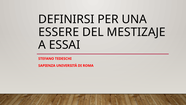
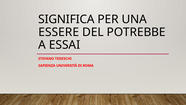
DEFINIRSI: DEFINIRSI -> SIGNIFICA (66, 19)
MESTIZAJE: MESTIZAJE -> POTREBBE (136, 32)
